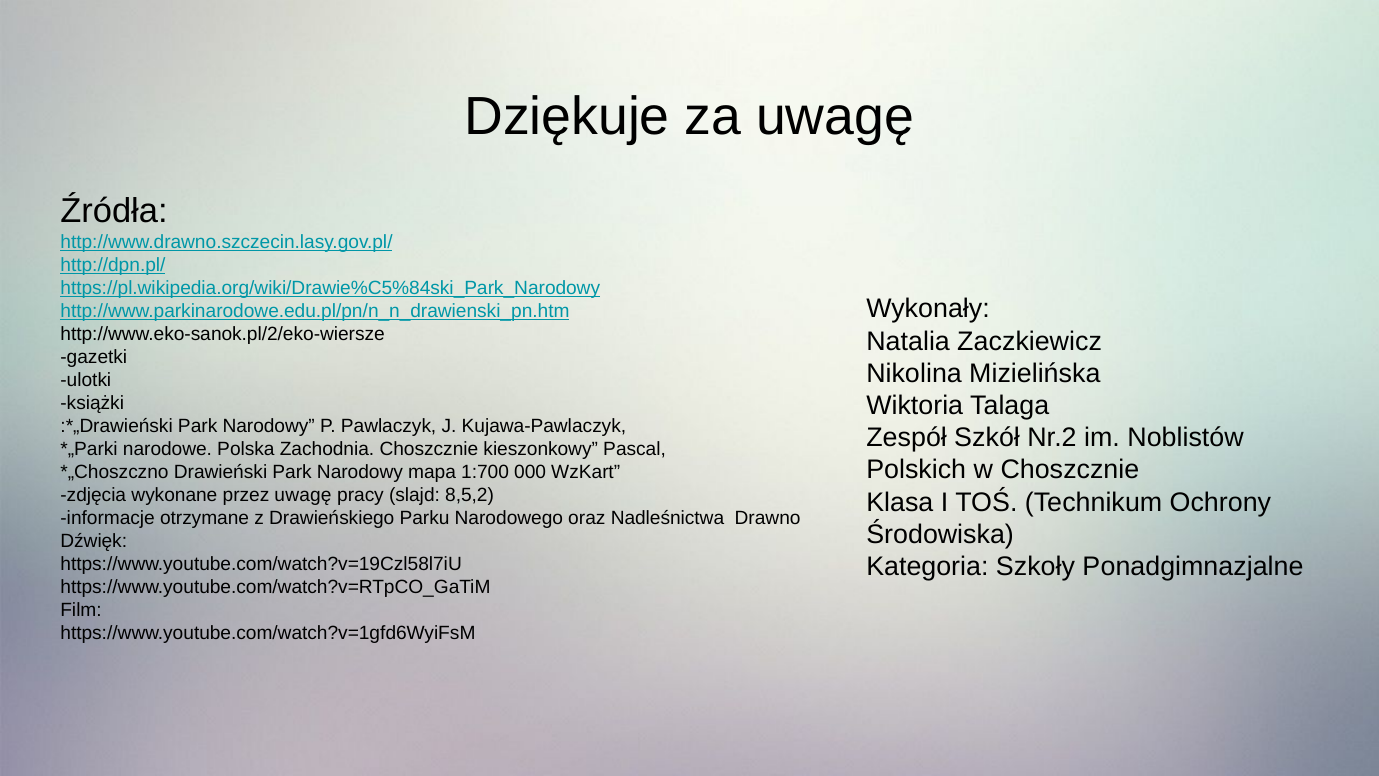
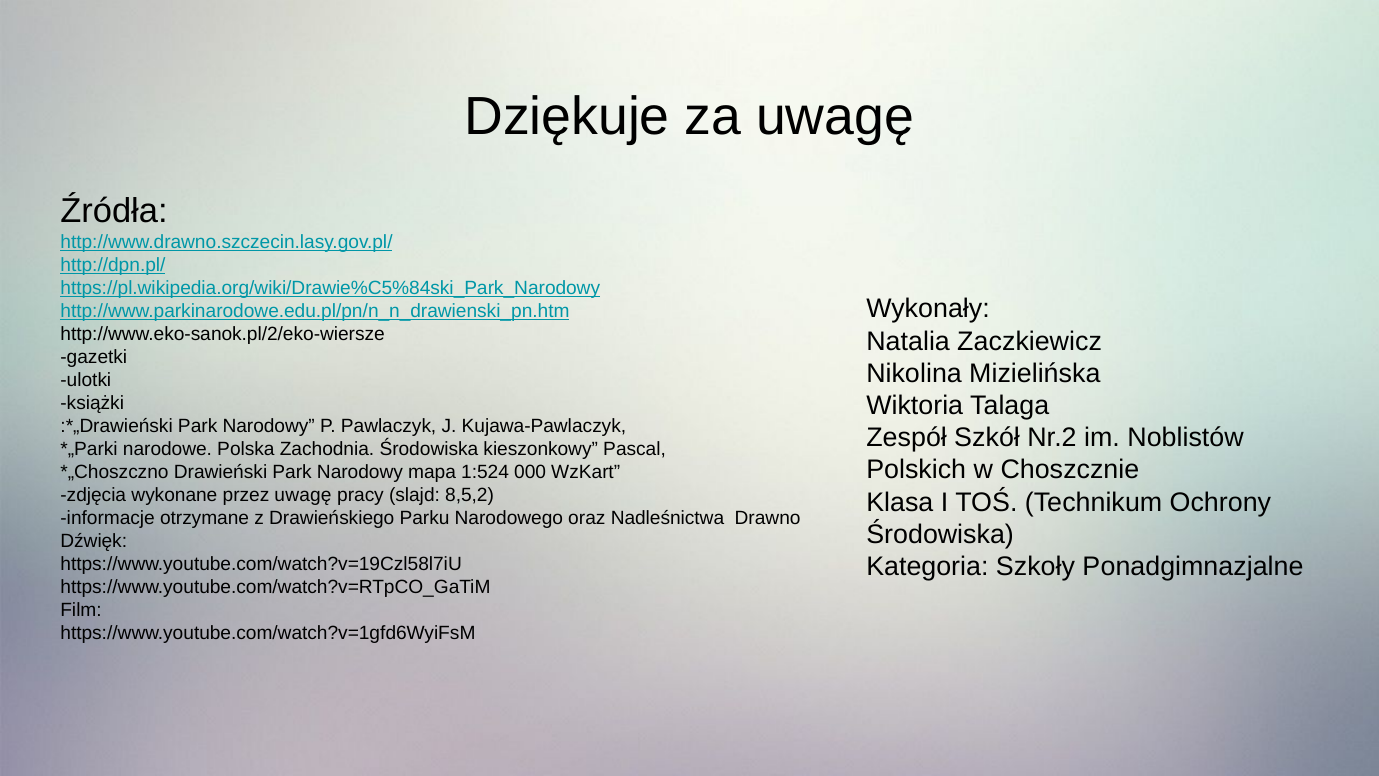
Zachodnia Choszcznie: Choszcznie -> Środowiska (429, 449)
1:700: 1:700 -> 1:524 (485, 472)
